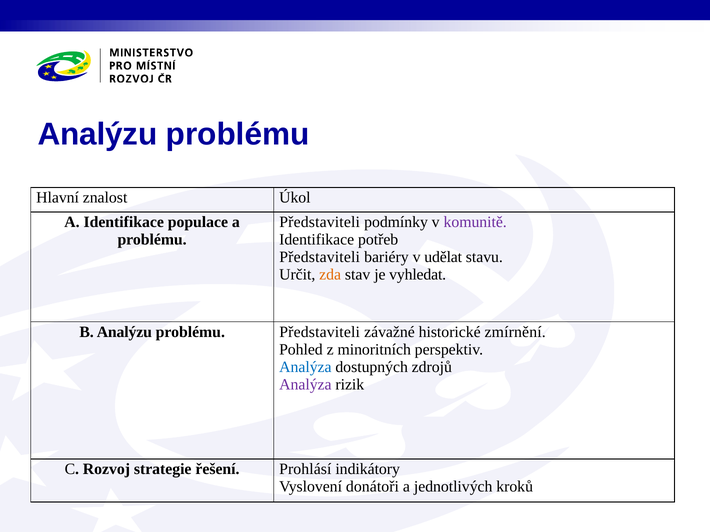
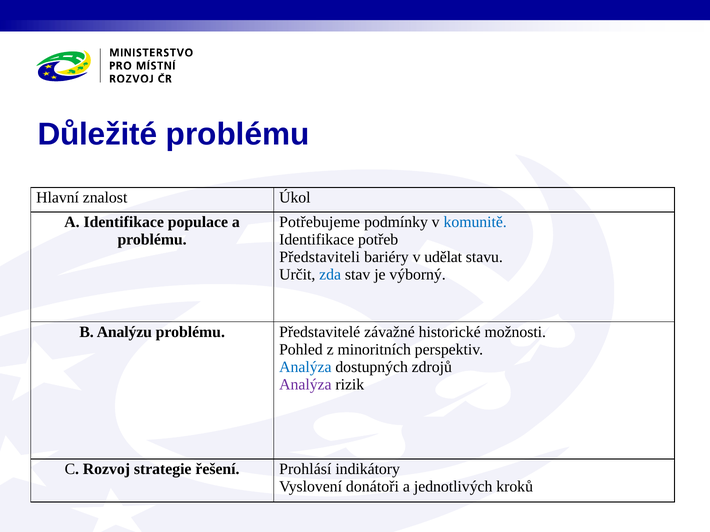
Analýzu: Analýzu -> Důležité (98, 134)
Představiteli: Představiteli -> Potřebujeme (320, 222)
komunitě colour: purple -> blue (475, 222)
zda colour: orange -> blue (330, 275)
vyhledat: vyhledat -> výborný (418, 275)
Představiteli: Představiteli -> Představitelé (320, 332)
zmírnění: zmírnění -> možnosti (515, 332)
